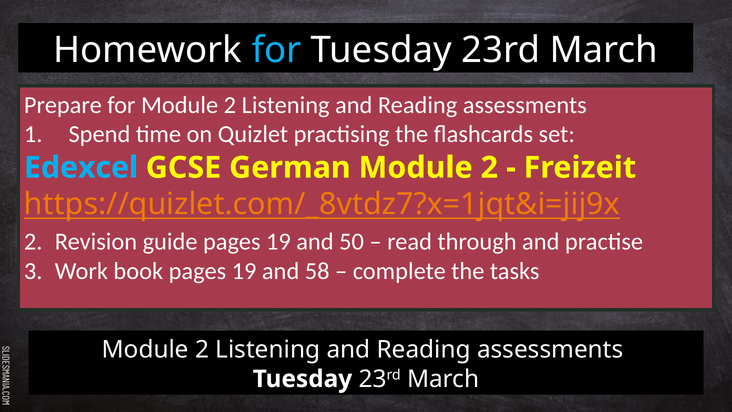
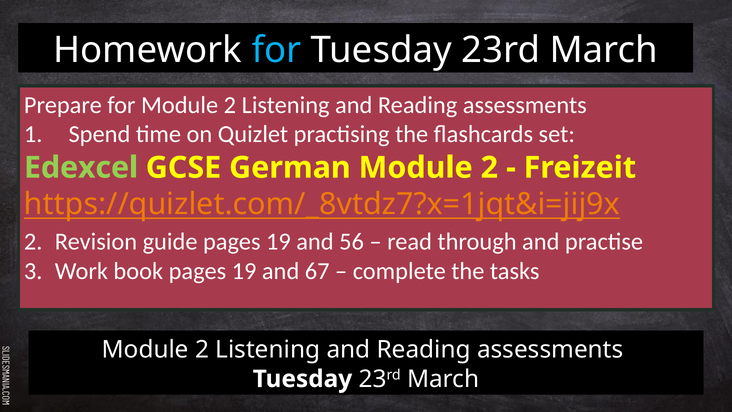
Edexcel colour: light blue -> light green (81, 168)
50: 50 -> 56 (352, 242)
58: 58 -> 67 (317, 271)
